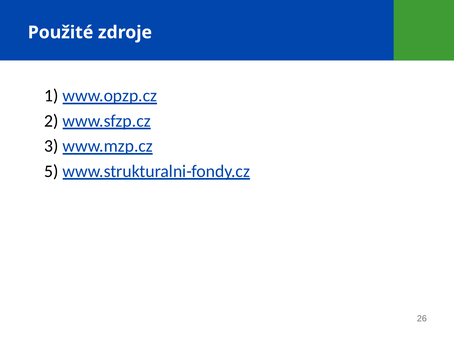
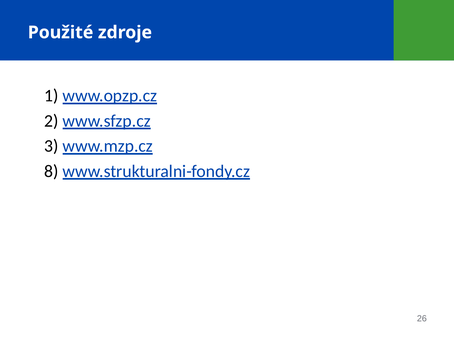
5: 5 -> 8 (51, 171)
